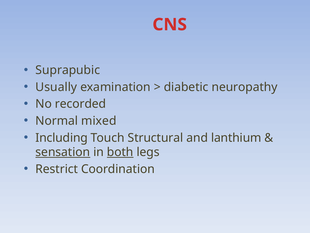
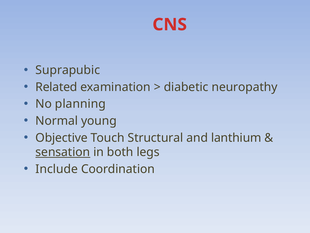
Usually: Usually -> Related (56, 87)
recorded: recorded -> planning (80, 104)
mixed: mixed -> young (99, 121)
Including: Including -> Objective (62, 137)
both underline: present -> none (120, 152)
Restrict: Restrict -> Include (57, 169)
